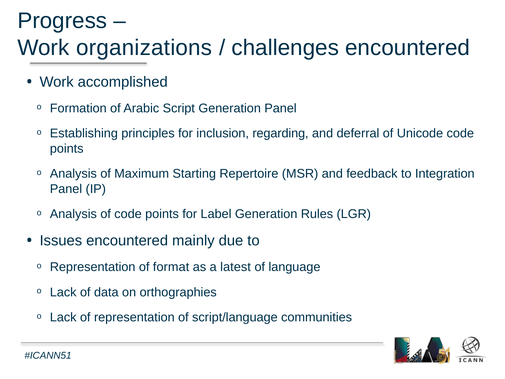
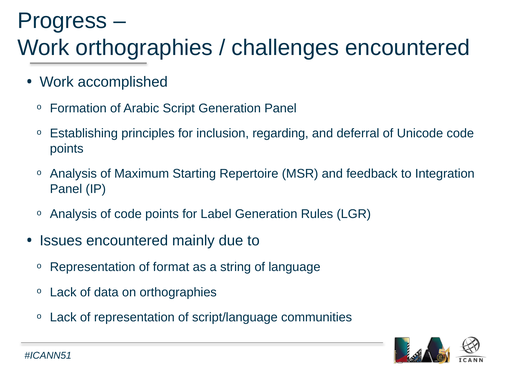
organizations: organizations -> orthographies (144, 48)
latest: latest -> string (236, 267)
